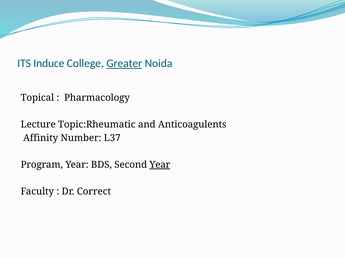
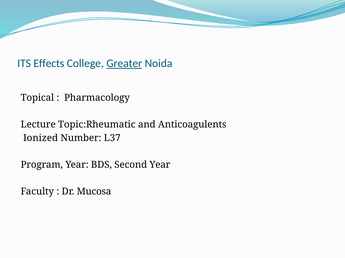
Induce: Induce -> Effects (49, 64)
Affinity: Affinity -> Ionized (41, 138)
Year underline: present -> none (160, 165)
Correct: Correct -> Mucosa (94, 192)
